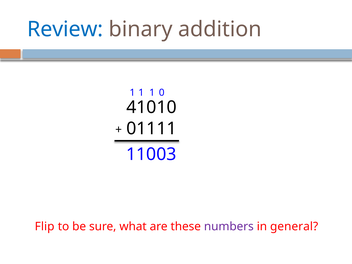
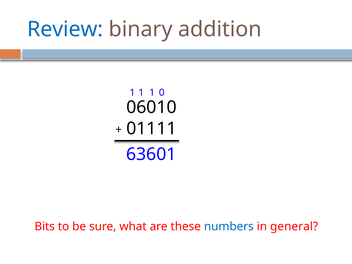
41010: 41010 -> 06010 (152, 107)
11003: 11003 -> 63601 (151, 154)
Flip: Flip -> Bits (45, 227)
numbers colour: purple -> blue (229, 227)
